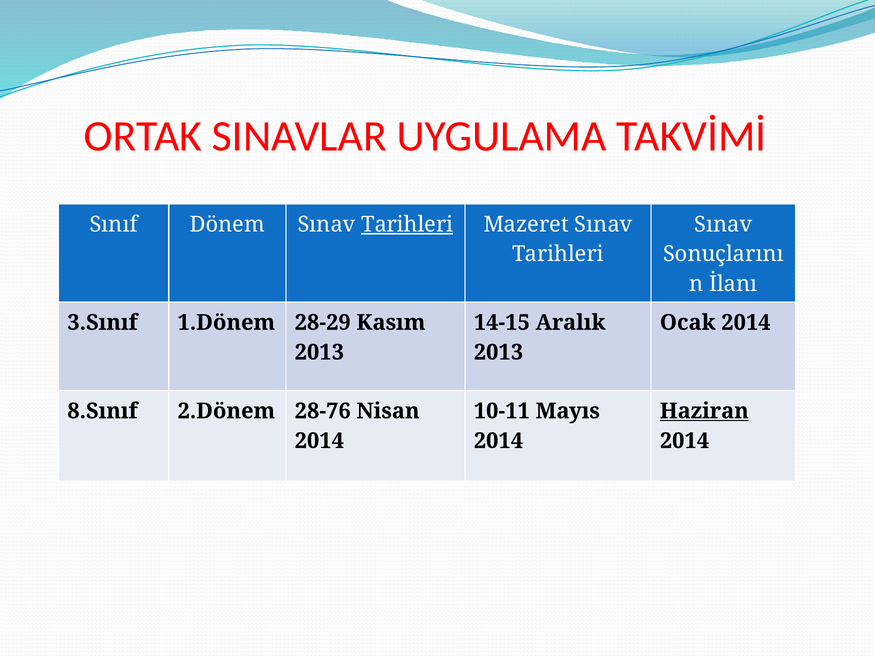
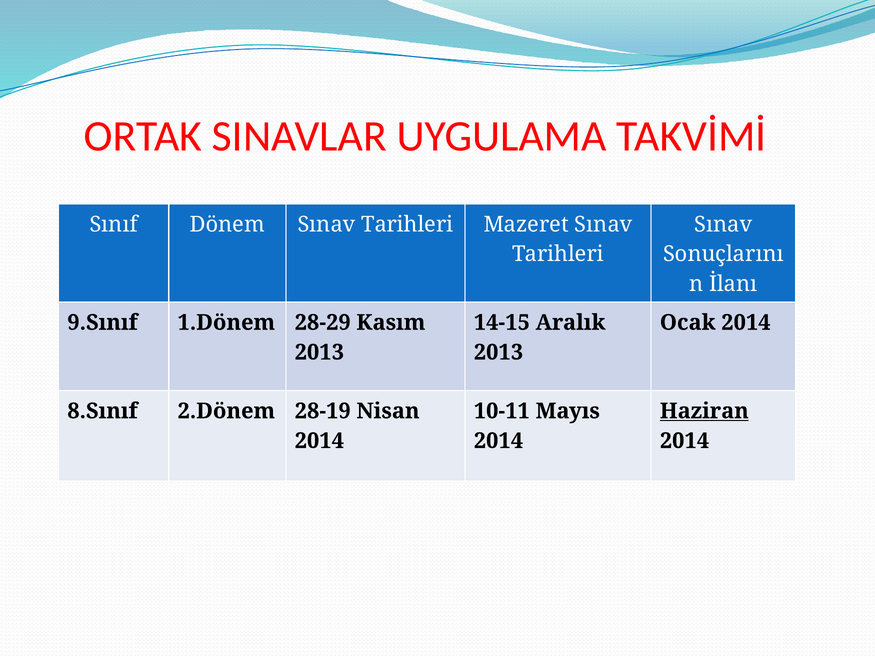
Tarihleri underline: present -> none (407, 225)
3.Sınıf: 3.Sınıf -> 9.Sınıf (102, 323)
28-76: 28-76 -> 28-19 (323, 411)
